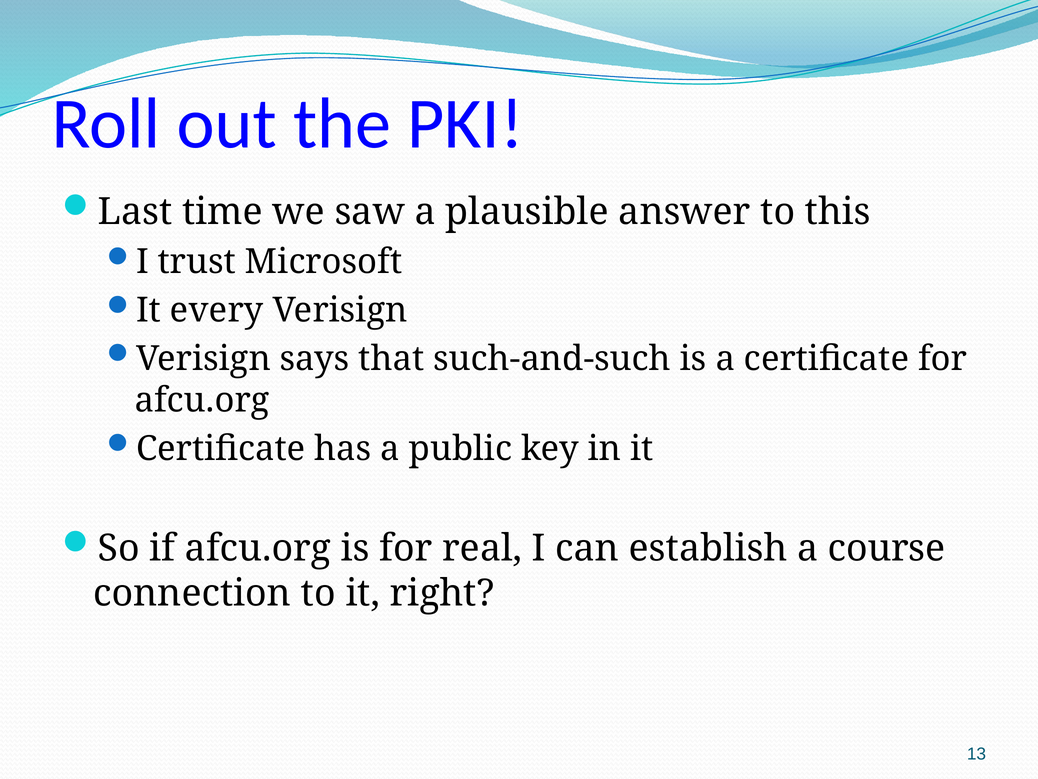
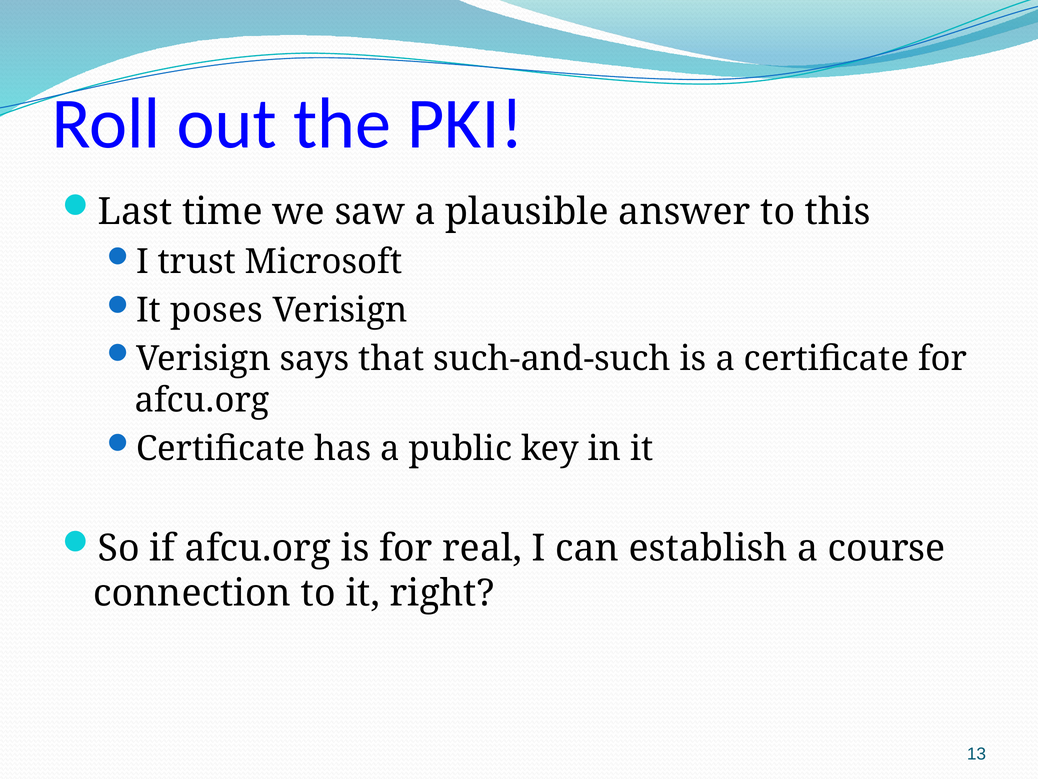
every: every -> poses (217, 310)
